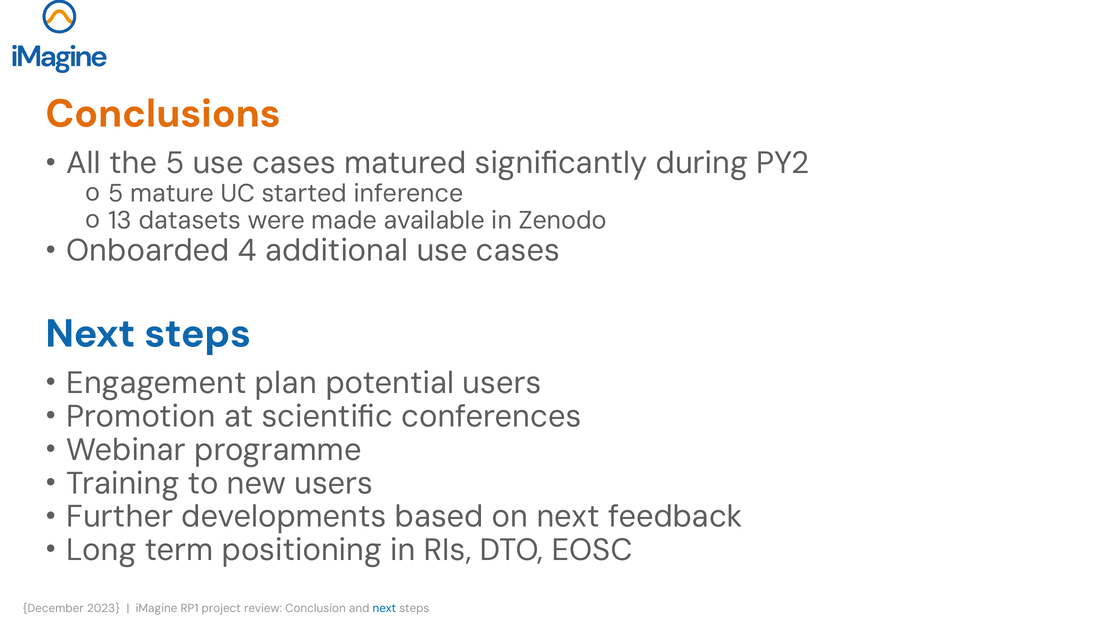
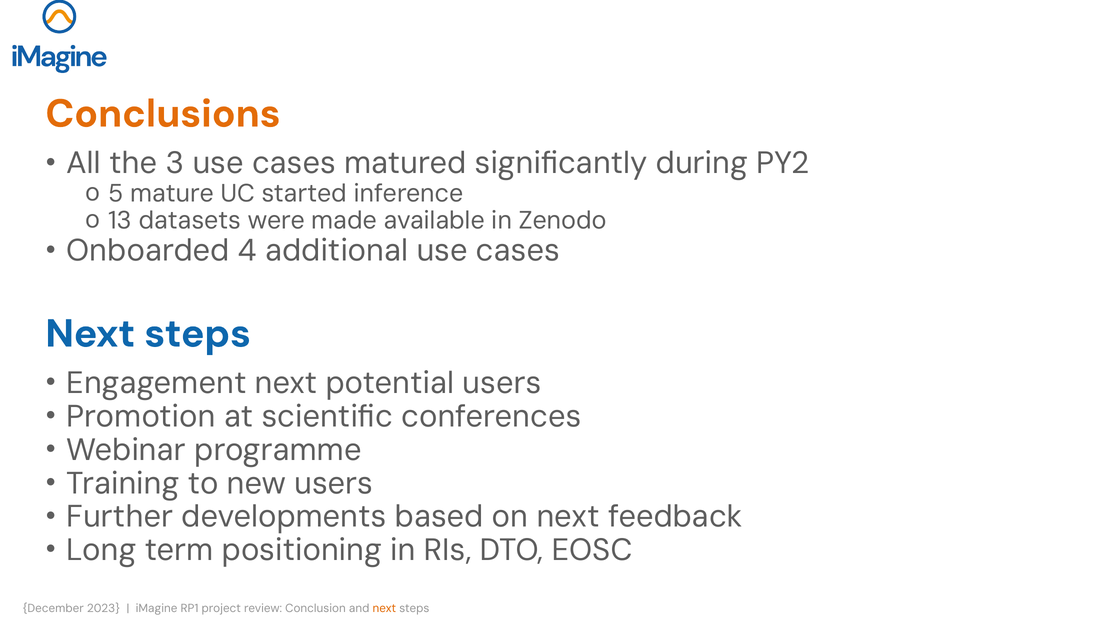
the 5: 5 -> 3 (175, 163)
Engagement plan: plan -> next (286, 383)
next colour: blue -> orange (384, 608)
